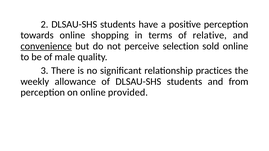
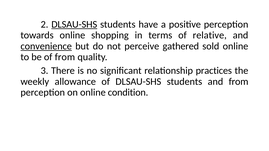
DLSAU-SHS underline: none -> present (74, 24)
selection: selection -> gathered (181, 46)
of male: male -> from (65, 57)
provided: provided -> condition (128, 93)
